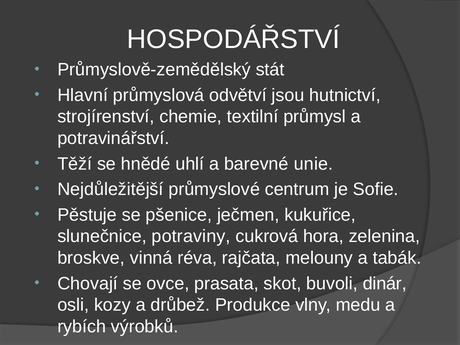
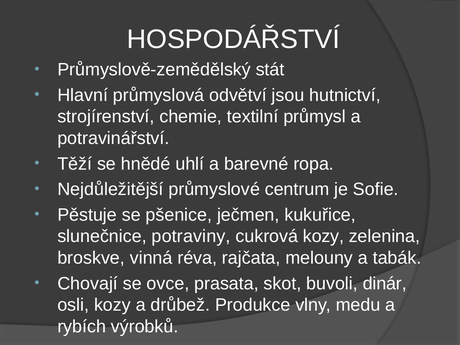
unie: unie -> ropa (314, 164)
cukrová hora: hora -> kozy (323, 236)
